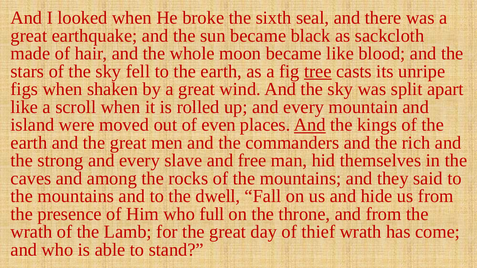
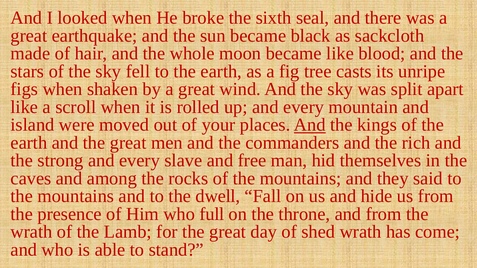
tree underline: present -> none (318, 71)
even: even -> your (219, 125)
thief: thief -> shed (318, 232)
